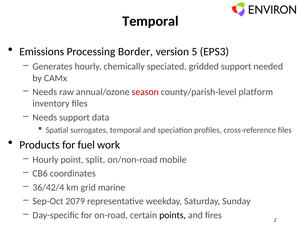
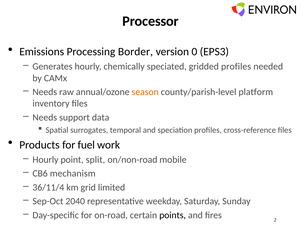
Temporal: Temporal -> Processor (151, 21)
5: 5 -> 0 (194, 52)
gridded support: support -> profiles (236, 66)
season colour: red -> orange (145, 92)
coordinates: coordinates -> mechanism (73, 173)
36/42/4: 36/42/4 -> 36/11/4 (48, 187)
marine: marine -> limited (112, 187)
2079: 2079 -> 2040 (75, 201)
